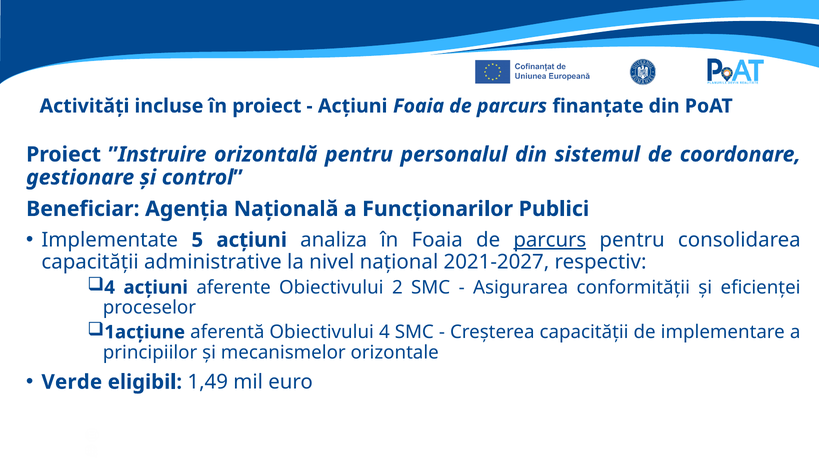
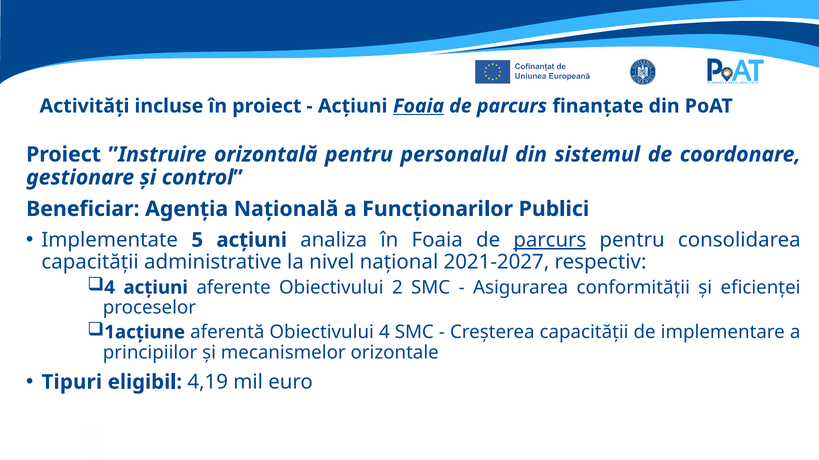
Foaia underline: none -> present (419, 106)
Verde: Verde -> Tipuri (72, 383)
1,49: 1,49 -> 4,19 (208, 383)
